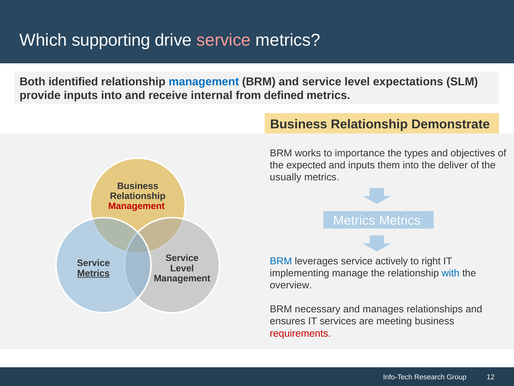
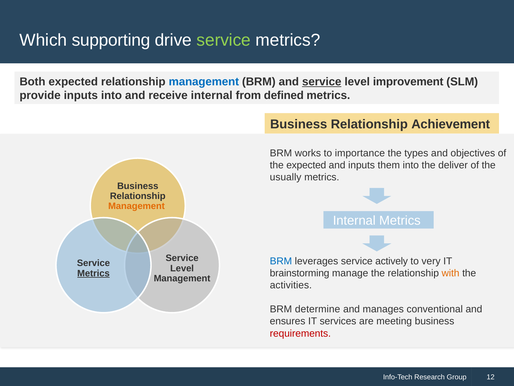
service colour: pink -> light green (224, 40)
Both identified: identified -> expected (73, 82)
service underline: none -> present (322, 82)
expectations: expectations -> improvement (408, 82)
Demonstrate: Demonstrate -> Achievement (451, 124)
Management colour: red -> orange (136, 206)
Metrics: Metrics -> Internal (354, 220)
right: right -> very (431, 261)
implementing: implementing -> brainstorming (300, 273)
with colour: blue -> orange (451, 273)
overview: overview -> activities (291, 285)
necessary: necessary -> determine (318, 309)
relationships: relationships -> conventional (435, 309)
